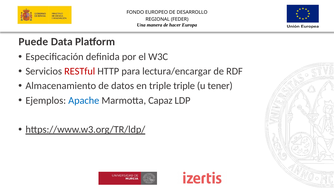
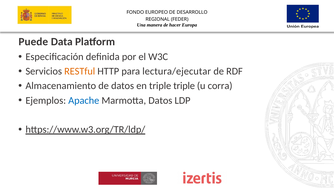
RESTful colour: red -> orange (80, 71)
lectura/encargar: lectura/encargar -> lectura/ejecutar (177, 71)
tener: tener -> corra (220, 86)
Marmotta Capaz: Capaz -> Datos (160, 100)
